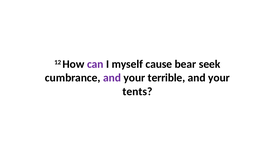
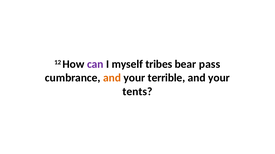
cause: cause -> tribes (159, 64)
seek: seek -> pass (210, 64)
and colour: purple -> orange (112, 78)
